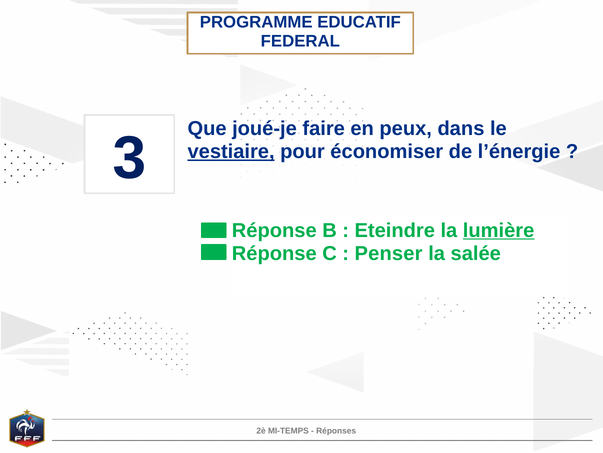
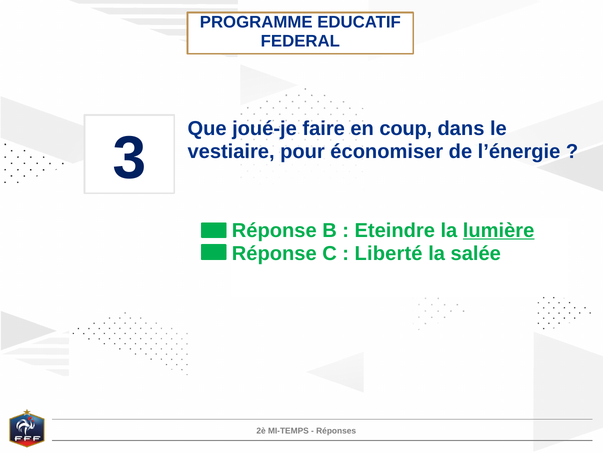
peux: peux -> coup (406, 128)
vestiaire underline: present -> none (231, 151)
Penser: Penser -> Liberté (389, 253)
